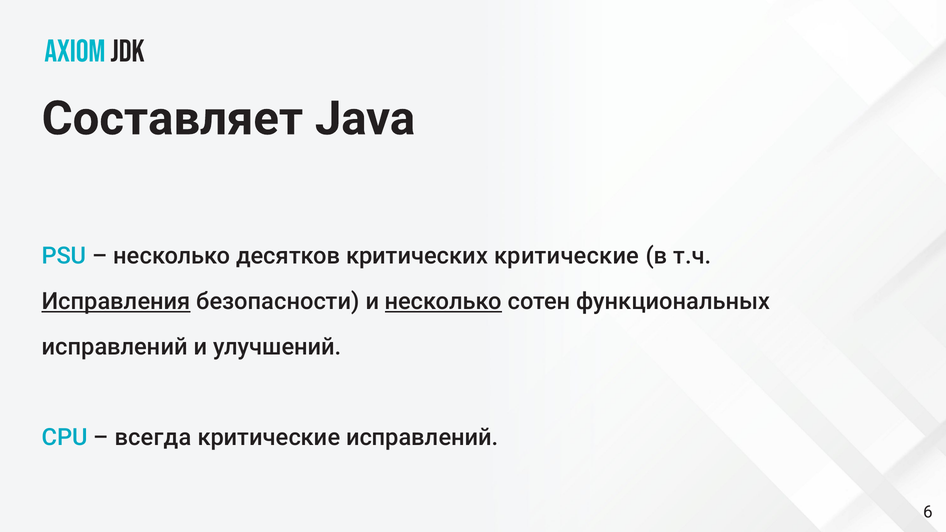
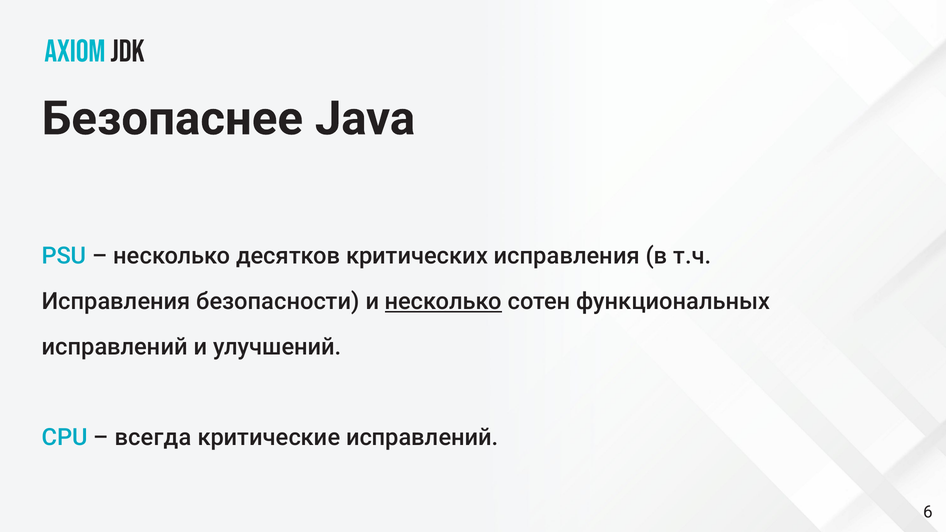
Составляет: Составляет -> Безопаснее (172, 119)
критических критические: критические -> исправления (567, 256)
Исправления underline: present -> none (116, 302)
